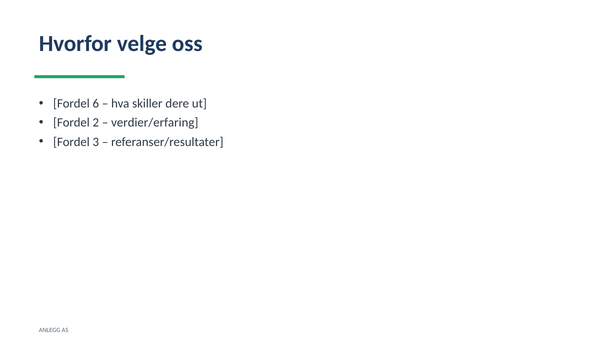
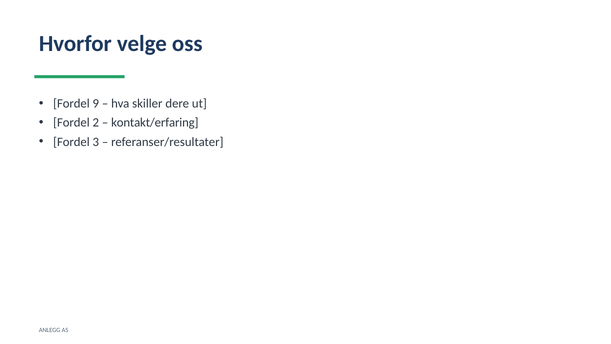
6: 6 -> 9 (96, 103)
verdier/erfaring: verdier/erfaring -> kontakt/erfaring (155, 123)
